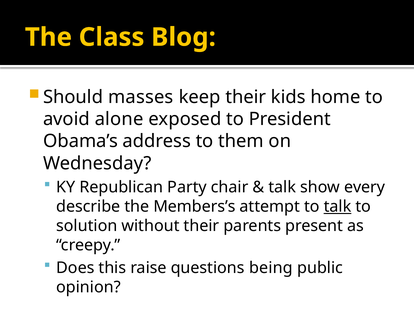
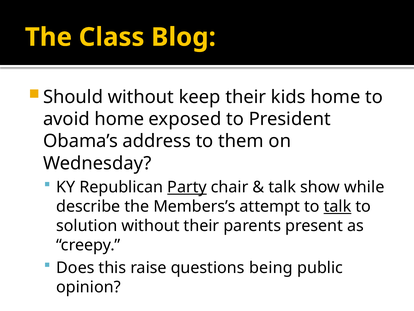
Should masses: masses -> without (141, 97)
avoid alone: alone -> home (119, 119)
Party underline: none -> present (187, 187)
every: every -> while (364, 187)
